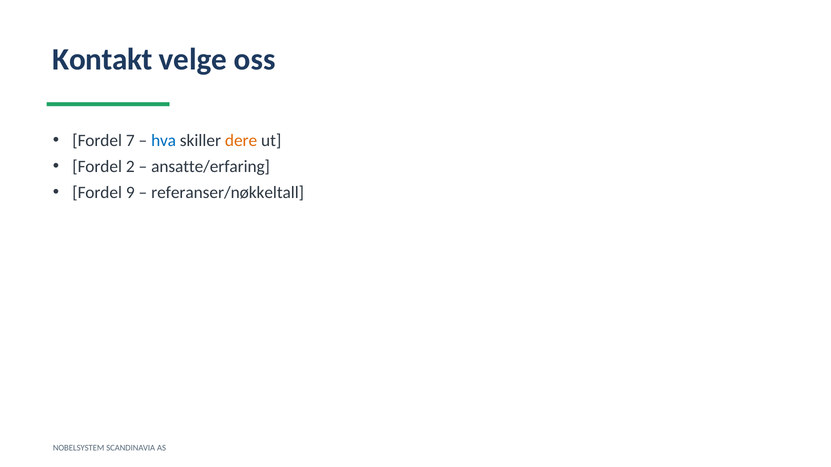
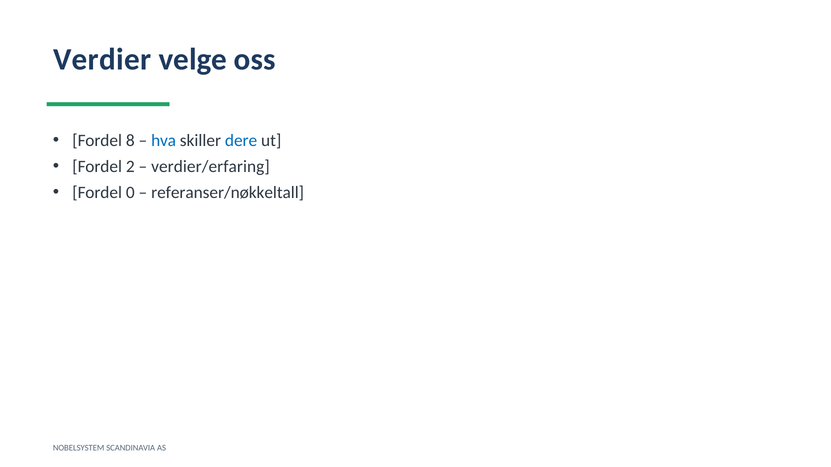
Kontakt: Kontakt -> Verdier (102, 59)
7: 7 -> 8 (130, 141)
dere colour: orange -> blue (241, 141)
ansatte/erfaring: ansatte/erfaring -> verdier/erfaring (210, 167)
9: 9 -> 0 (130, 193)
